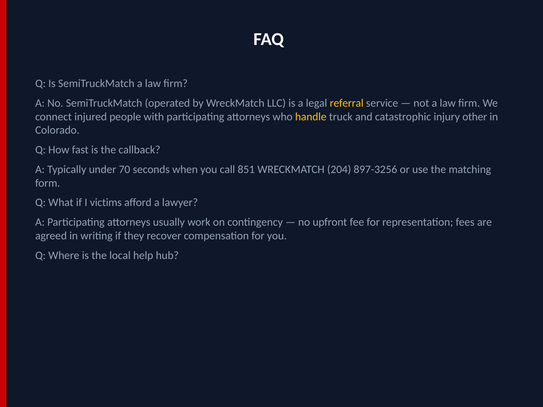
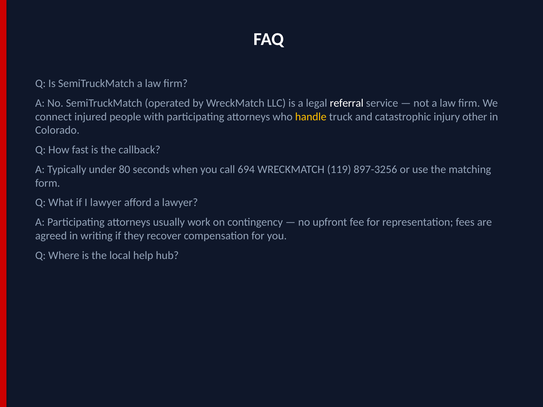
referral colour: yellow -> white (347, 103)
70: 70 -> 80 (124, 170)
851: 851 -> 694 (246, 170)
204: 204 -> 119 (339, 170)
I victims: victims -> lawyer (106, 203)
